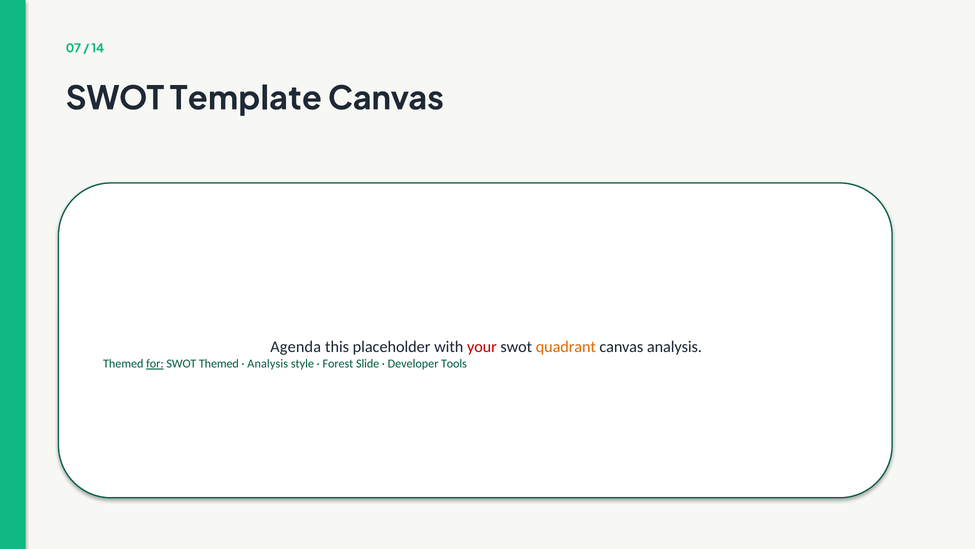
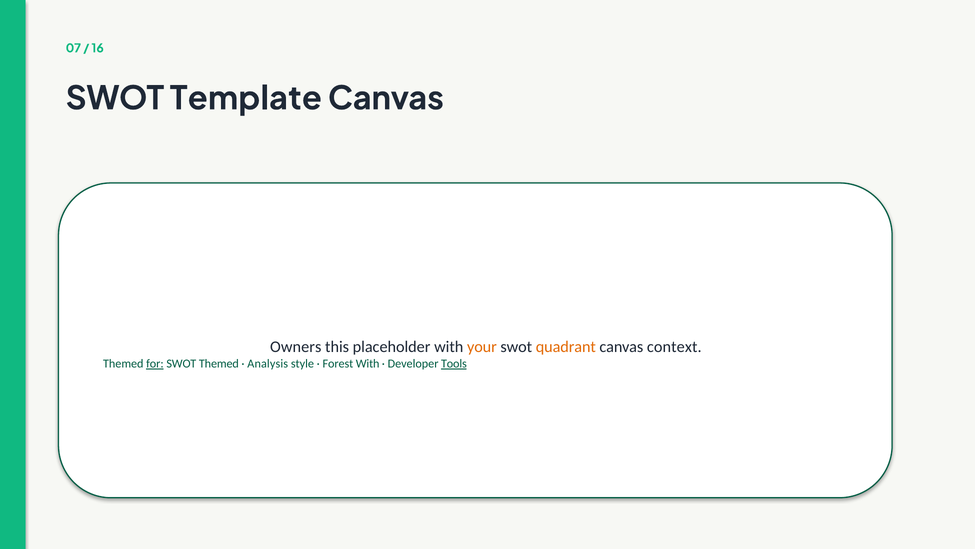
14: 14 -> 16 (98, 48)
Agenda: Agenda -> Owners (296, 347)
your colour: red -> orange (482, 347)
canvas analysis: analysis -> context (674, 347)
Forest Slide: Slide -> With (368, 363)
Tools underline: none -> present (454, 363)
